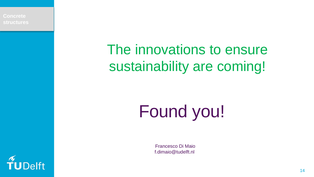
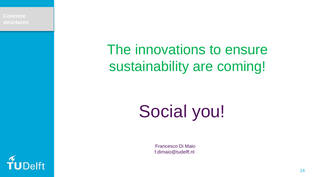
Found: Found -> Social (163, 111)
